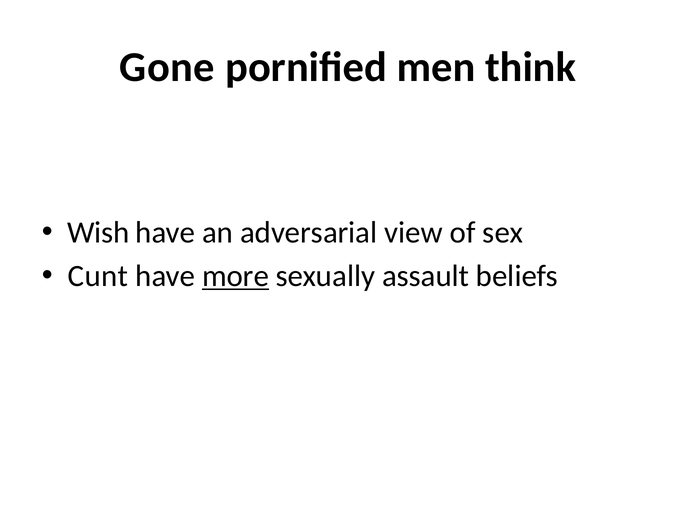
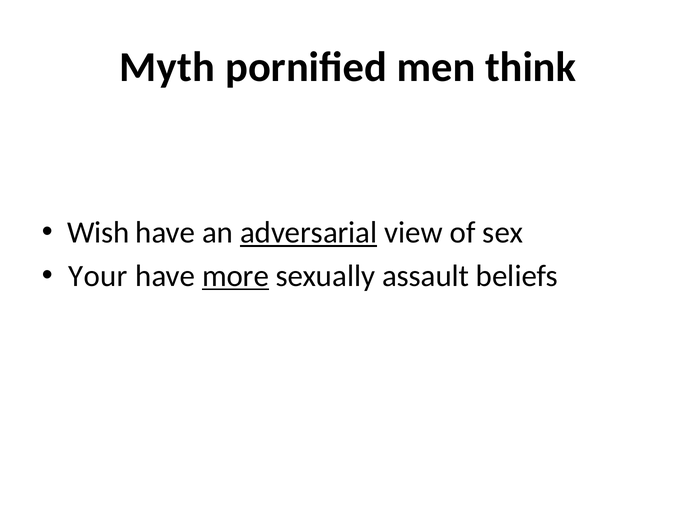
Gone: Gone -> Myth (167, 67)
adversarial underline: none -> present (309, 233)
Cunt: Cunt -> Your (98, 276)
